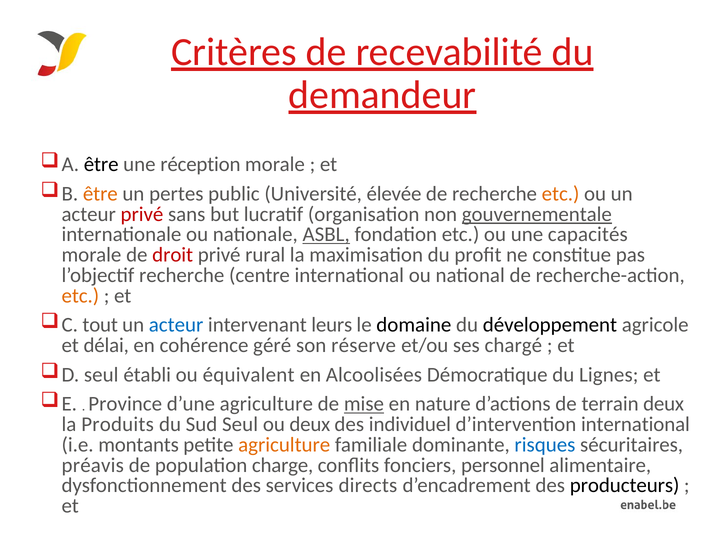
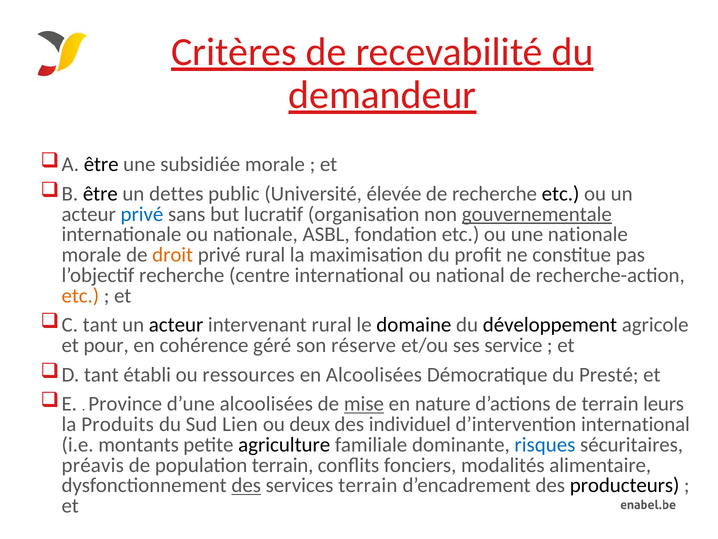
réception: réception -> subsidiée (200, 164)
être colour: orange -> black (100, 194)
pertes: pertes -> dettes (176, 194)
etc colour: orange -> black (561, 194)
privé colour: red -> blue (142, 214)
ASBL underline: present -> none (326, 234)
une capacités: capacités -> nationale (588, 234)
droit colour: red -> orange (173, 255)
C tout: tout -> tant (100, 325)
acteur colour: blue -> black (176, 325)
intervenant leurs: leurs -> rural (332, 325)
délai: délai -> pour (106, 345)
chargé: chargé -> service (513, 345)
D seul: seul -> tant (101, 374)
équivalent: équivalent -> ressources (249, 374)
Lignes: Lignes -> Presté (609, 374)
d’une agriculture: agriculture -> alcoolisées (266, 404)
terrain deux: deux -> leurs (664, 404)
Sud Seul: Seul -> Lien (240, 424)
agriculture colour: orange -> black (284, 444)
population charge: charge -> terrain (283, 465)
personnel: personnel -> modalités (503, 465)
des underline: none -> present (246, 485)
services directs: directs -> terrain (368, 485)
